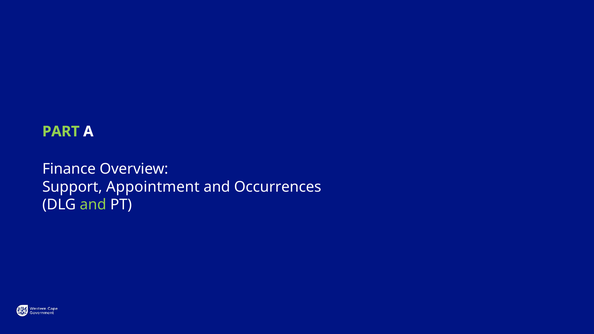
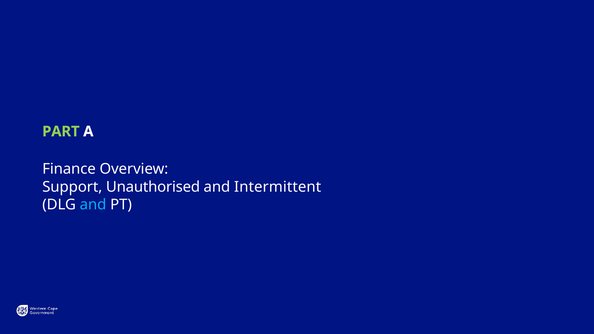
Appointment: Appointment -> Unauthorised (153, 187)
Occurrences: Occurrences -> Intermittent (278, 187)
and colour: light green -> light blue (93, 205)
